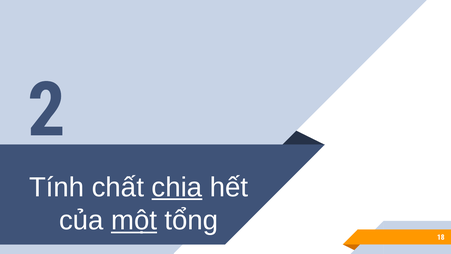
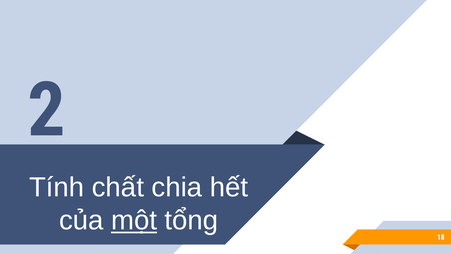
chia underline: present -> none (177, 187)
